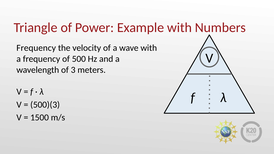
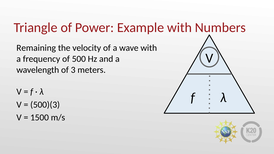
Frequency: Frequency -> Remaining (36, 48)
